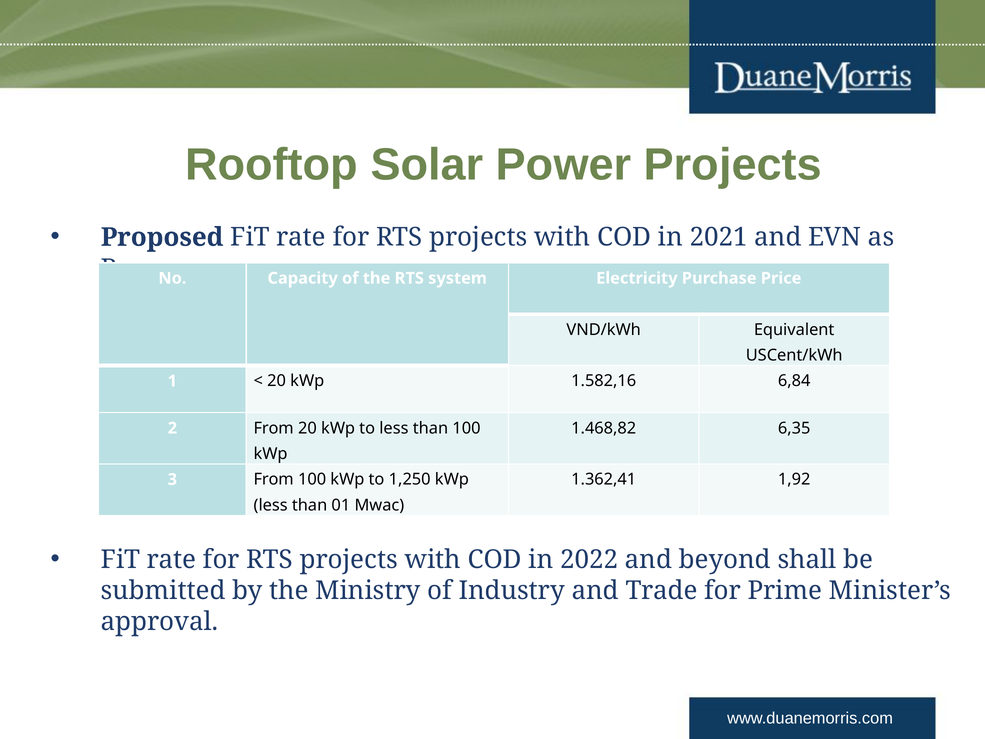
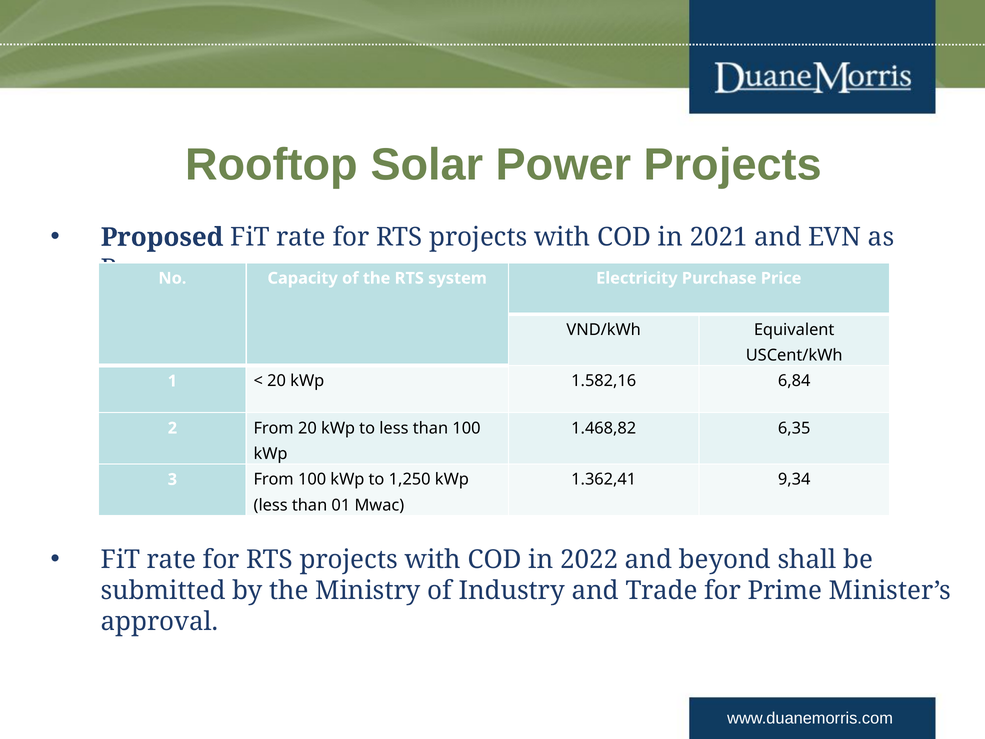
1,92: 1,92 -> 9,34 (794, 479)
